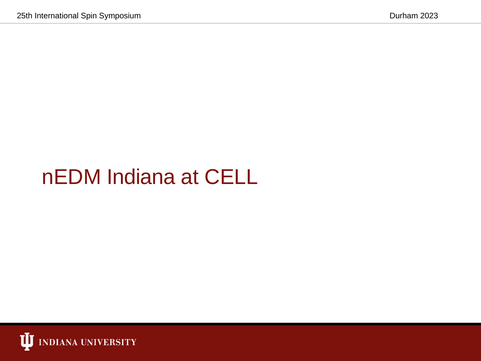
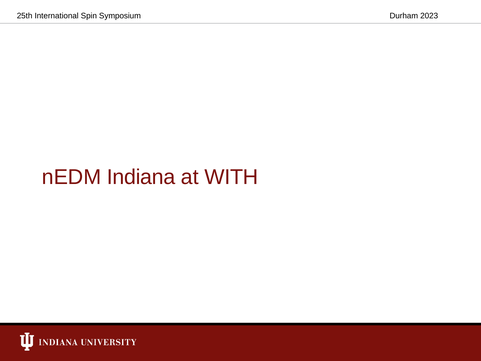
CELL: CELL -> WITH (231, 177)
